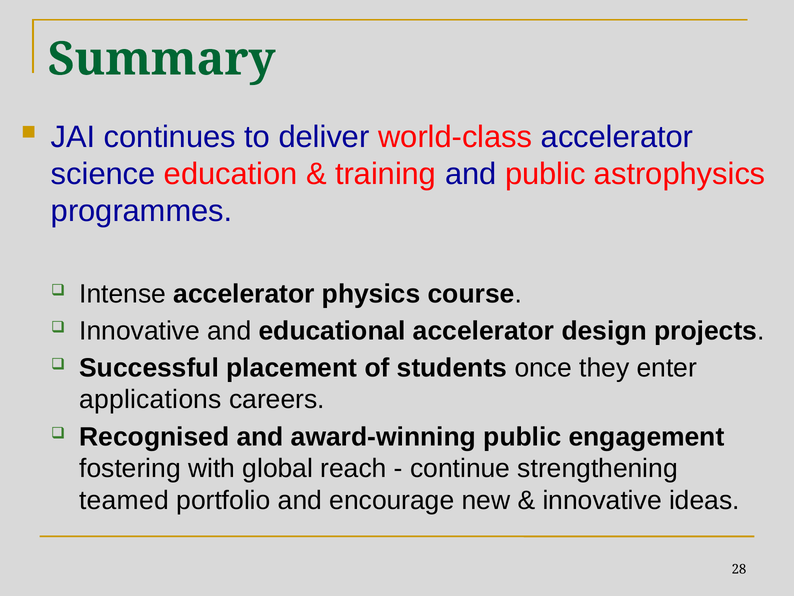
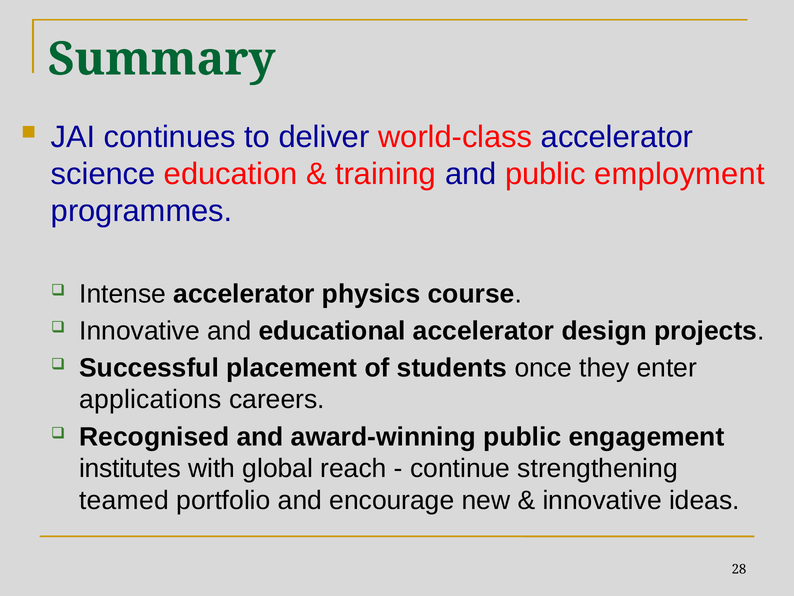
astrophysics: astrophysics -> employment (680, 174)
fostering: fostering -> institutes (130, 468)
